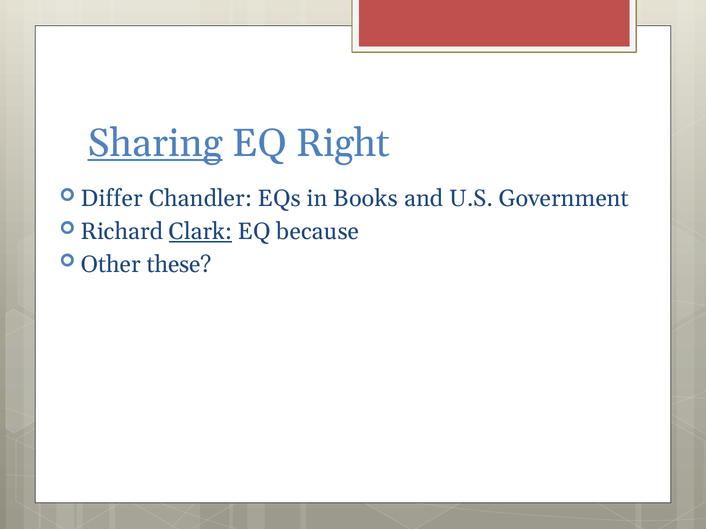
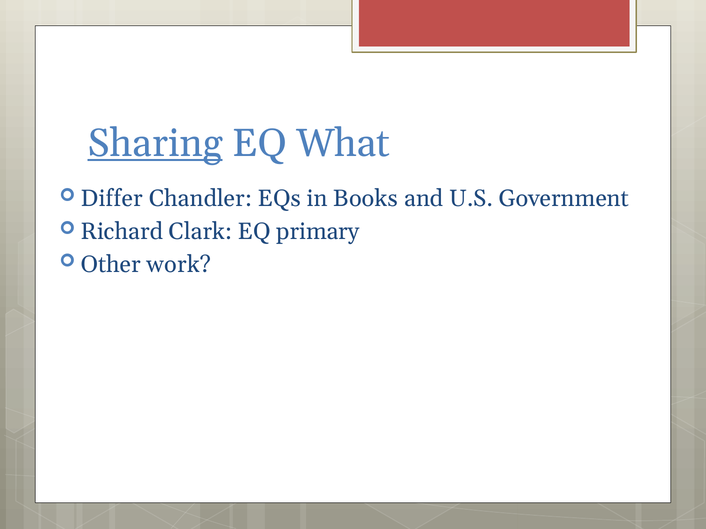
Right: Right -> What (343, 143)
Clark underline: present -> none (201, 232)
because: because -> primary (318, 232)
these: these -> work (179, 265)
